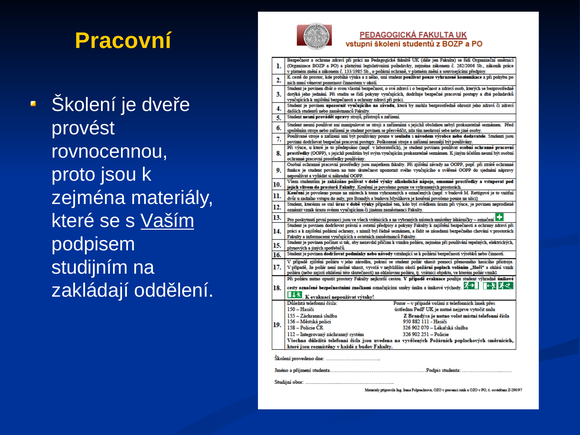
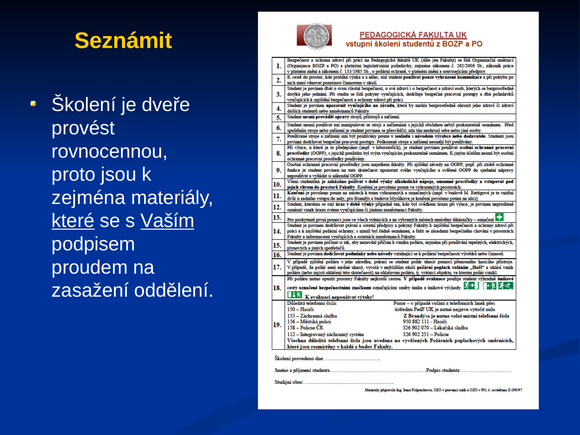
Pracovní: Pracovní -> Seznámit (123, 41)
které underline: none -> present (73, 221)
studijním: studijním -> proudem (90, 267)
zakládají: zakládají -> zasažení (90, 291)
